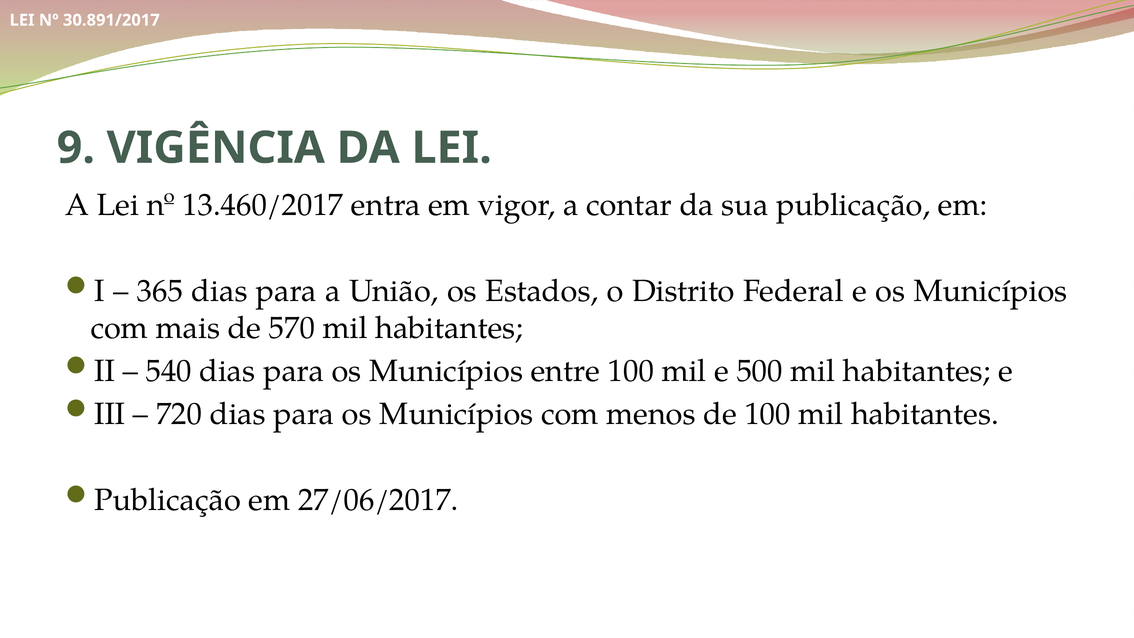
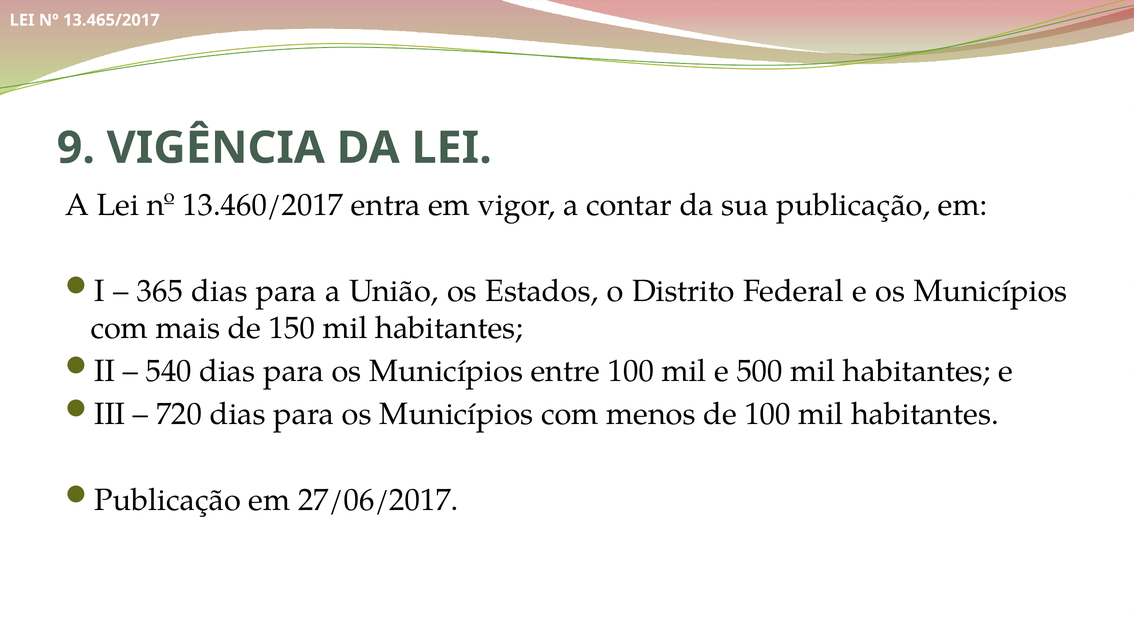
30.891/2017: 30.891/2017 -> 13.465/2017 (111, 20)
570: 570 -> 150 (292, 328)
